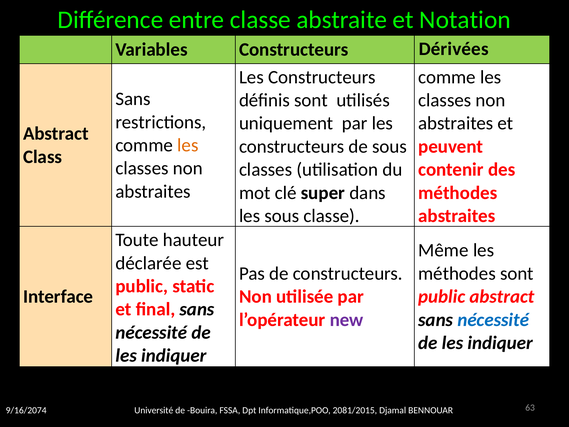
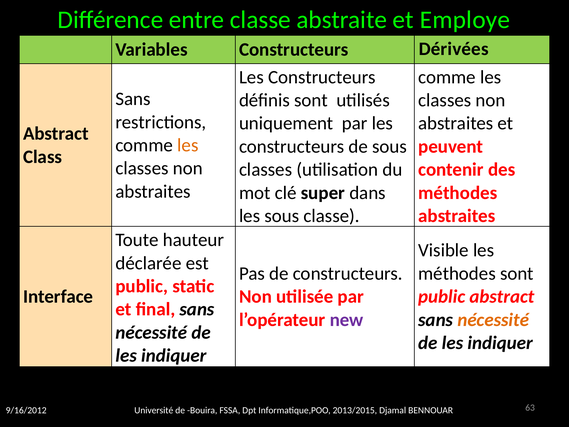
Notation: Notation -> Employe (465, 20)
Même: Même -> Visible (443, 250)
nécessité colour: blue -> orange (493, 320)
9/16/2074: 9/16/2074 -> 9/16/2012 (26, 410)
2081/2015: 2081/2015 -> 2013/2015 (355, 410)
